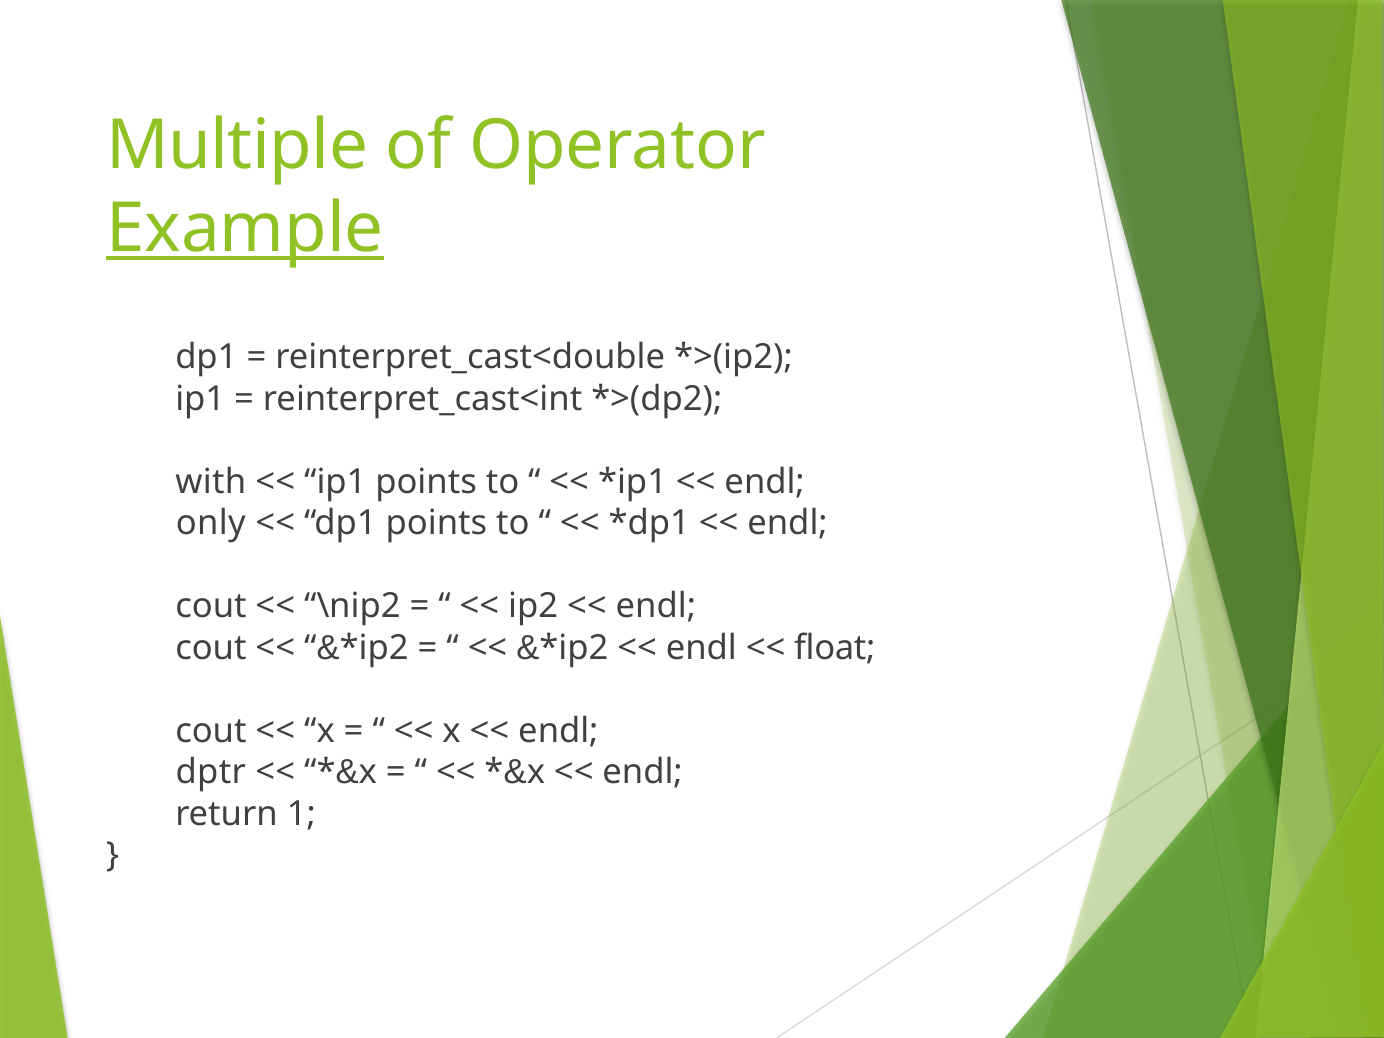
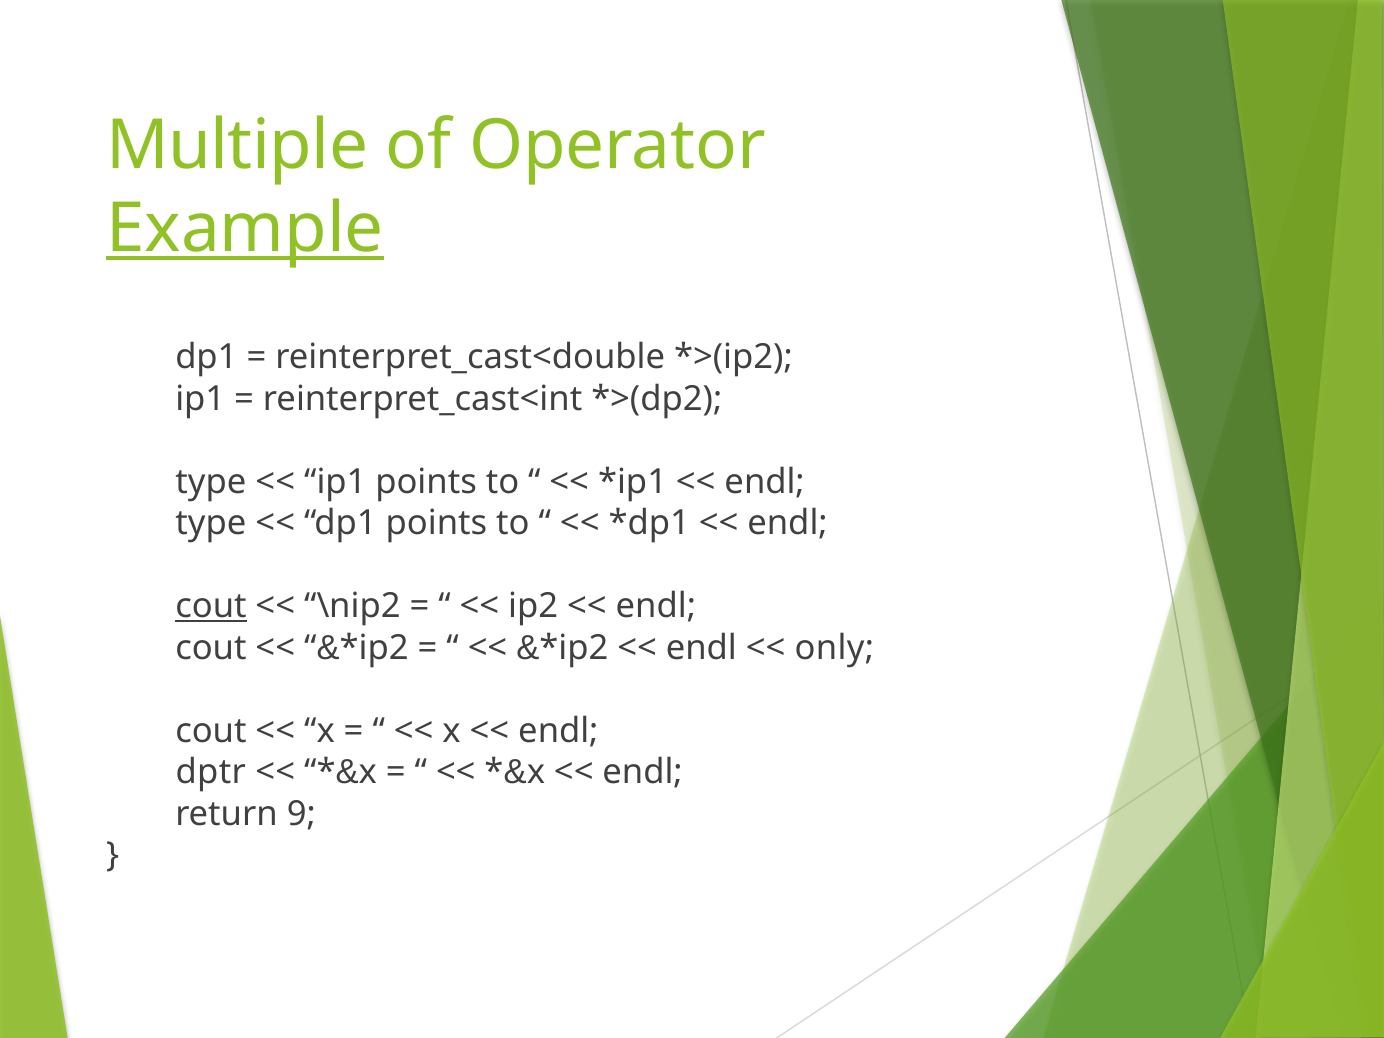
with: with -> type (211, 482)
only: only -> type (211, 523)
cout underline: none -> present (211, 606)
float: float -> only (834, 648)
1: 1 -> 9 (301, 814)
